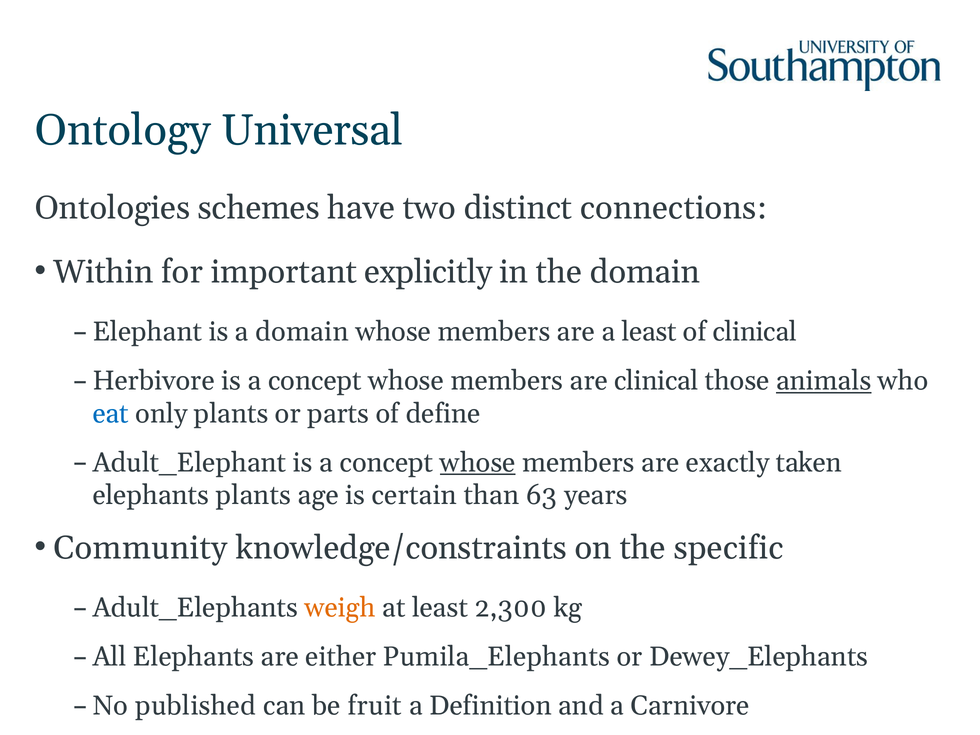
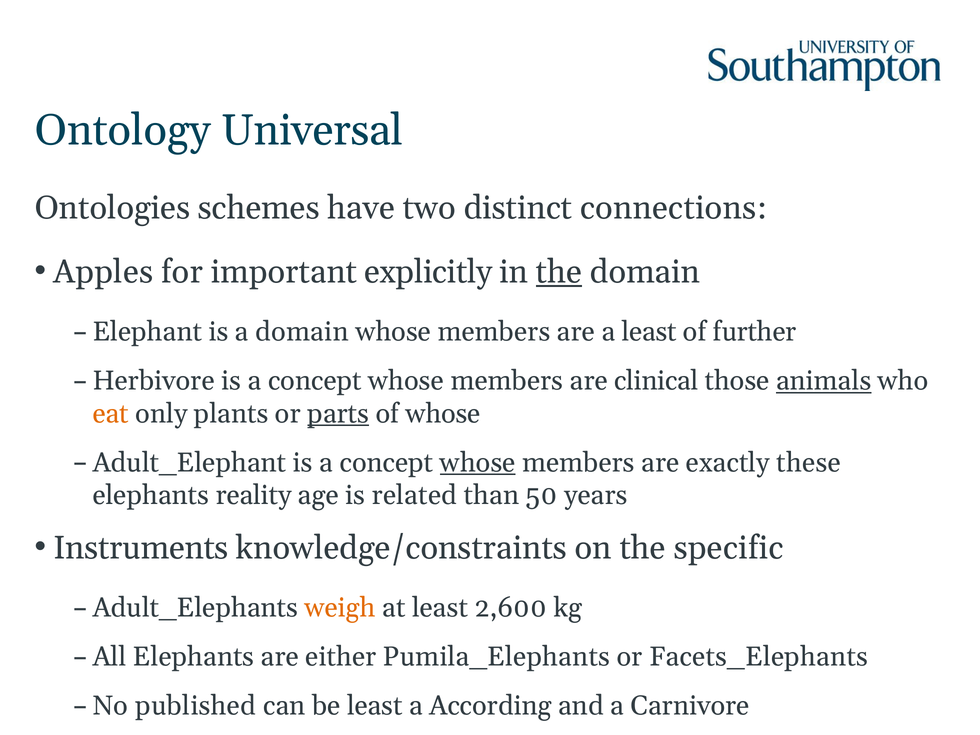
Within: Within -> Apples (103, 272)
the underline: none -> present (559, 272)
of clinical: clinical -> further (755, 332)
eat colour: blue -> orange (111, 414)
parts underline: none -> present (338, 414)
of define: define -> whose (443, 414)
taken: taken -> these (809, 463)
elephants plants: plants -> reality (254, 495)
certain: certain -> related (414, 495)
63: 63 -> 50 (542, 495)
Community: Community -> Instruments (141, 548)
2,300: 2,300 -> 2,600 (511, 608)
Dewey_Elephants: Dewey_Elephants -> Facets_Elephants (759, 657)
be fruit: fruit -> least (375, 706)
Definition: Definition -> According (490, 706)
